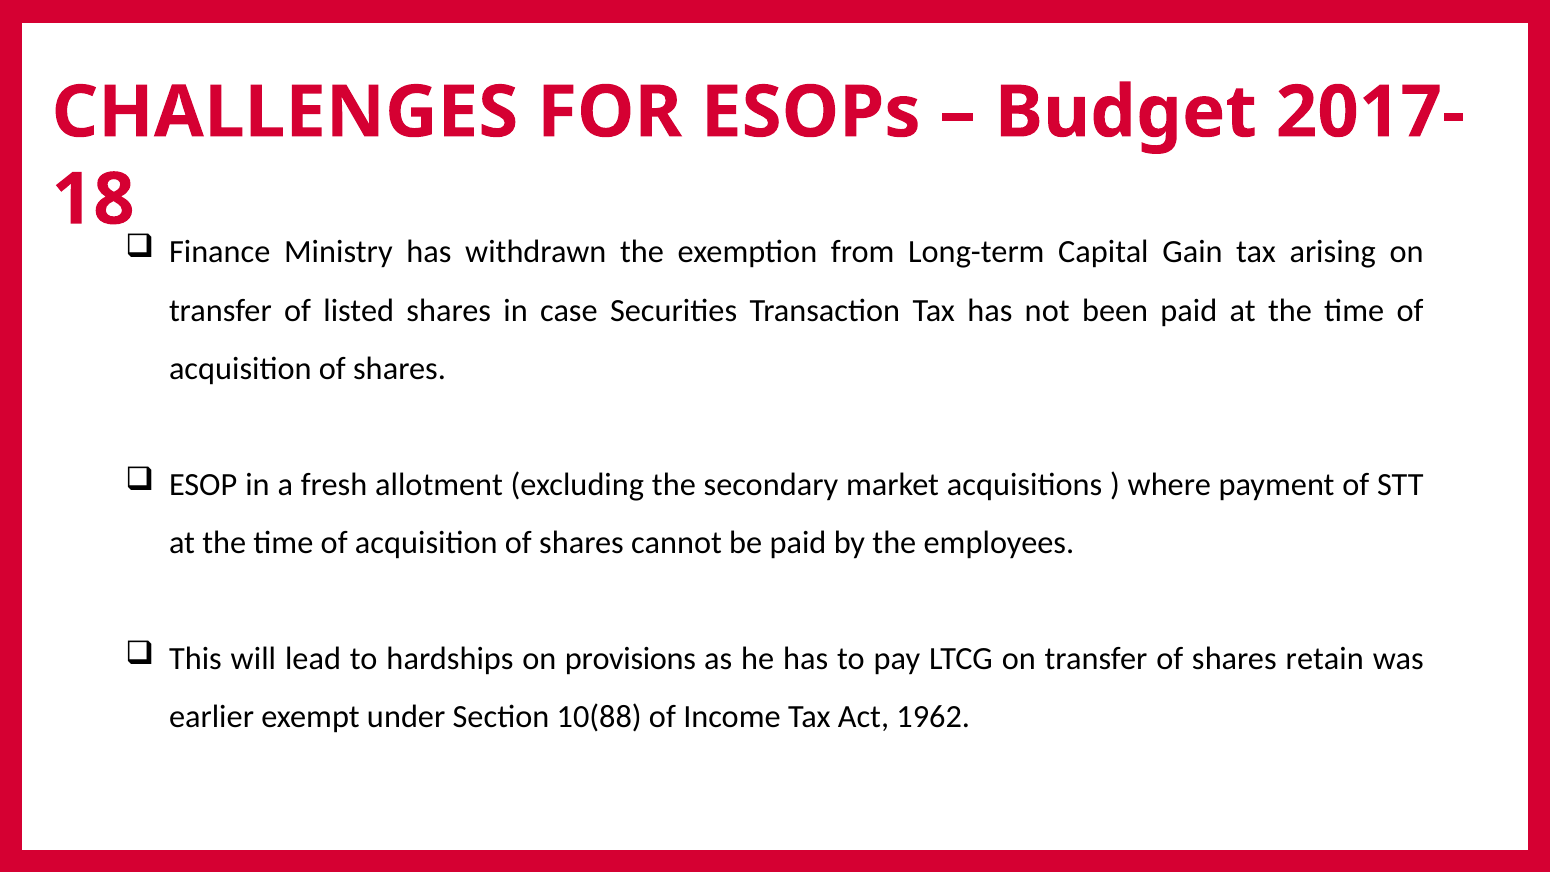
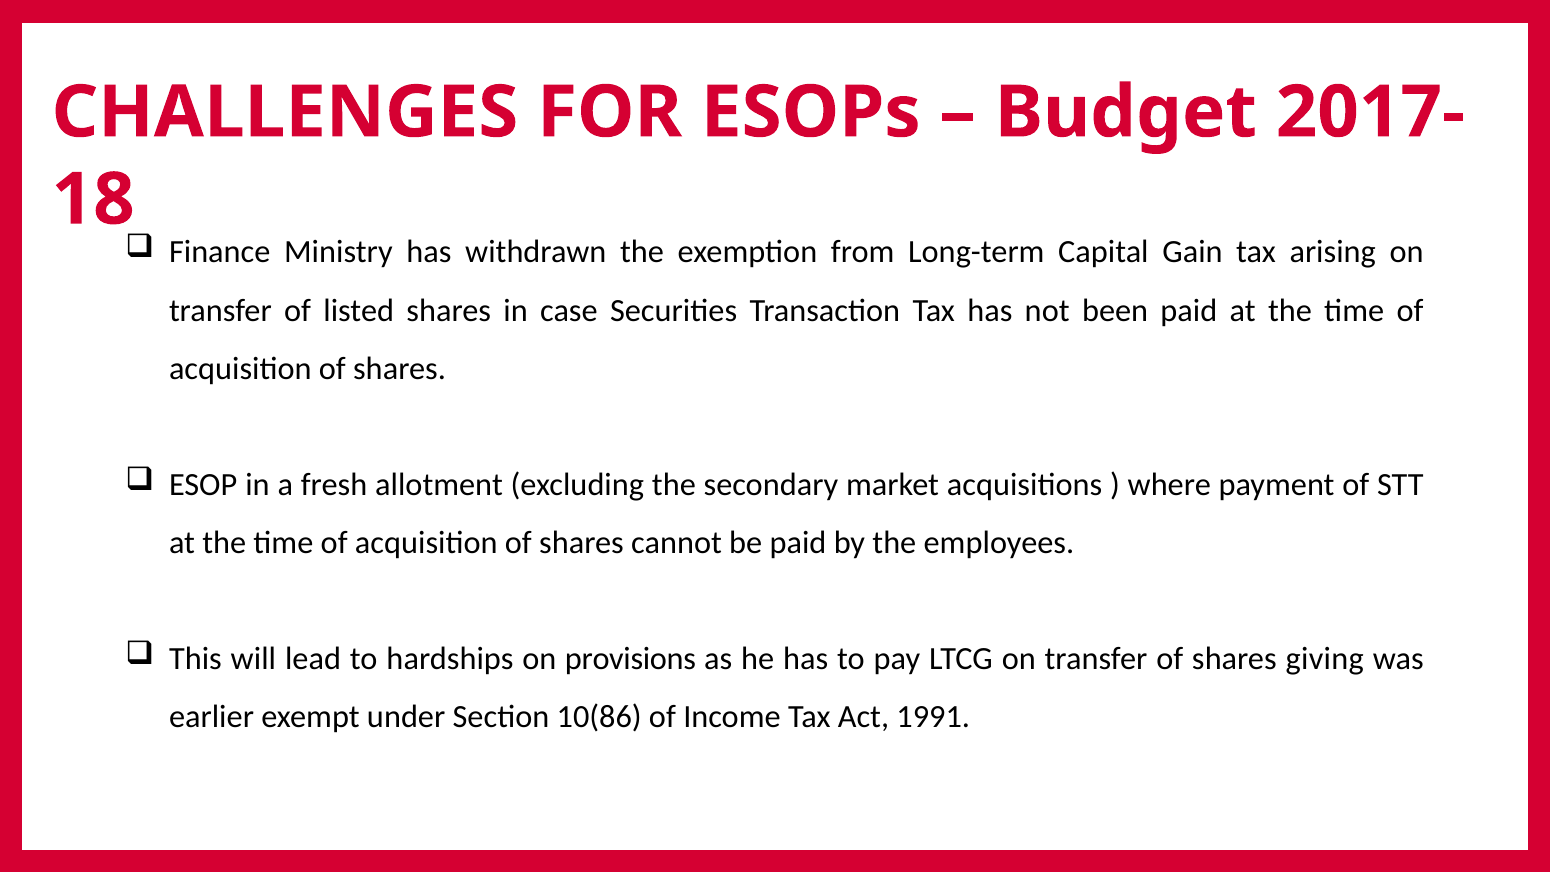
retain: retain -> giving (1325, 659)
10(88: 10(88 -> 10(86 (599, 717)
1962: 1962 -> 1991 (933, 717)
